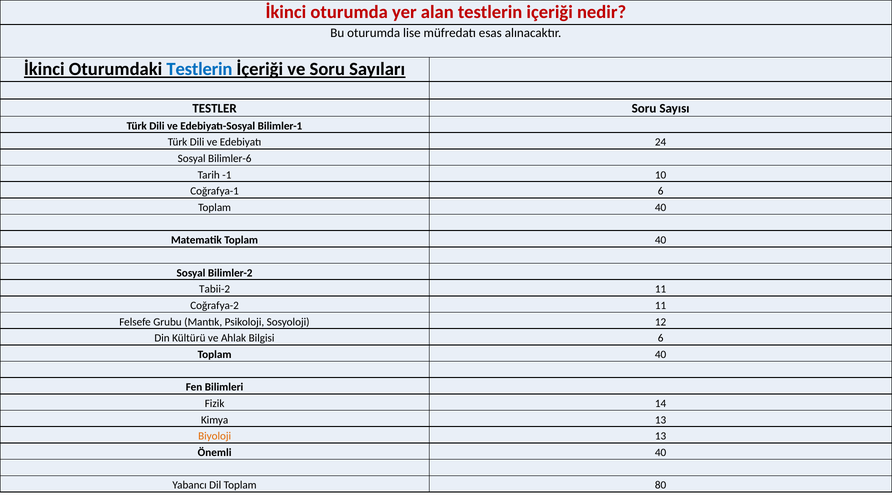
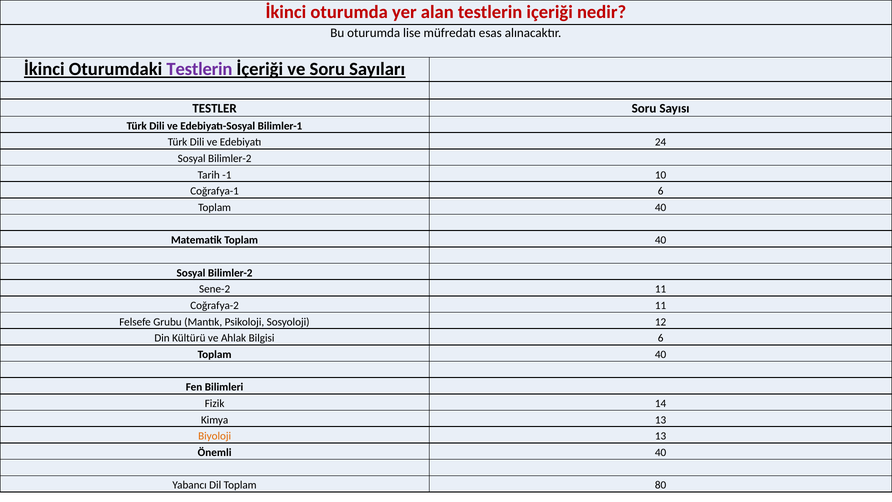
Testlerin colour: blue -> purple (199, 69)
Bilimler-6: Bilimler-6 -> Bilimler-2 (230, 158)
Tabii-2: Tabii-2 -> Sene-2 (215, 289)
